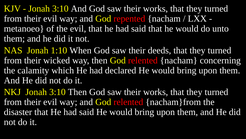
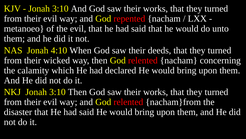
1:10: 1:10 -> 4:10 (59, 50)
